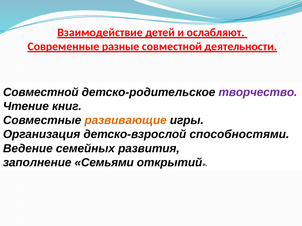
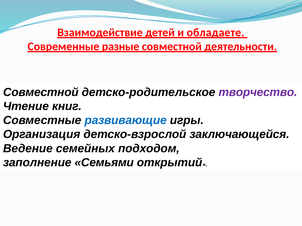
ослабляют: ослабляют -> обладаете (216, 33)
развивающие colour: orange -> blue (126, 121)
способностями: способностями -> заключающейся (239, 135)
развития: развития -> подходом (149, 149)
